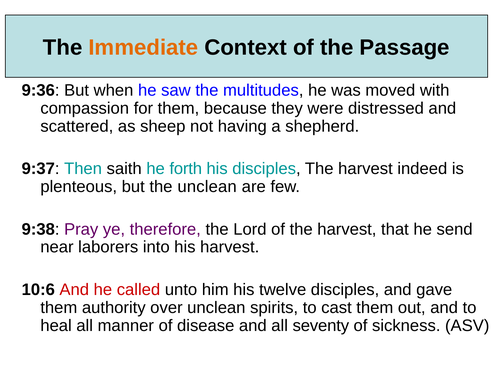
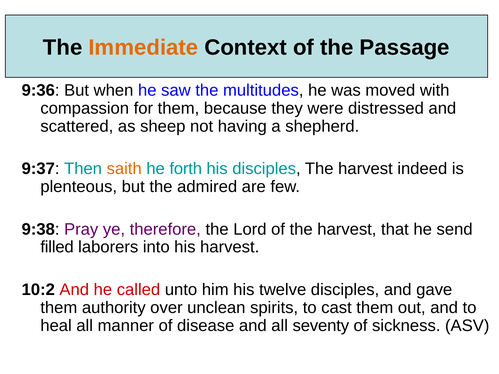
saith colour: black -> orange (124, 169)
the unclean: unclean -> admired (207, 187)
near: near -> filled (57, 247)
10:6: 10:6 -> 10:2 (38, 290)
